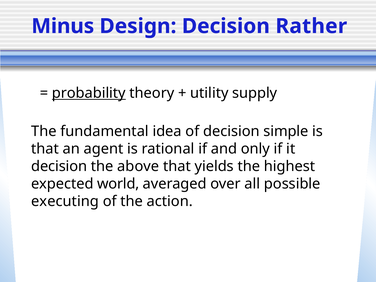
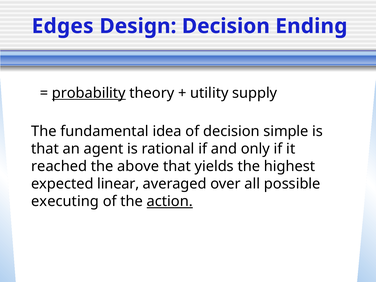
Minus: Minus -> Edges (63, 26)
Rather: Rather -> Ending (311, 26)
decision: decision -> reached (59, 166)
world: world -> linear (118, 184)
action underline: none -> present (170, 201)
